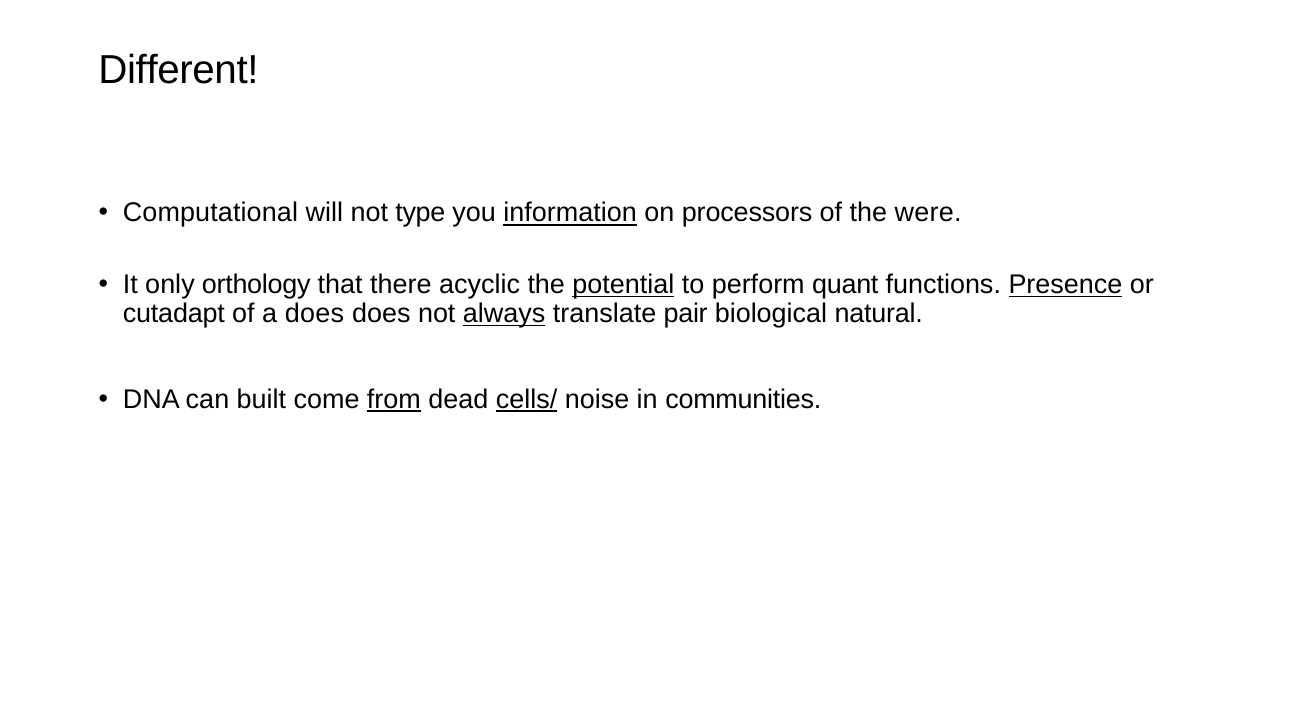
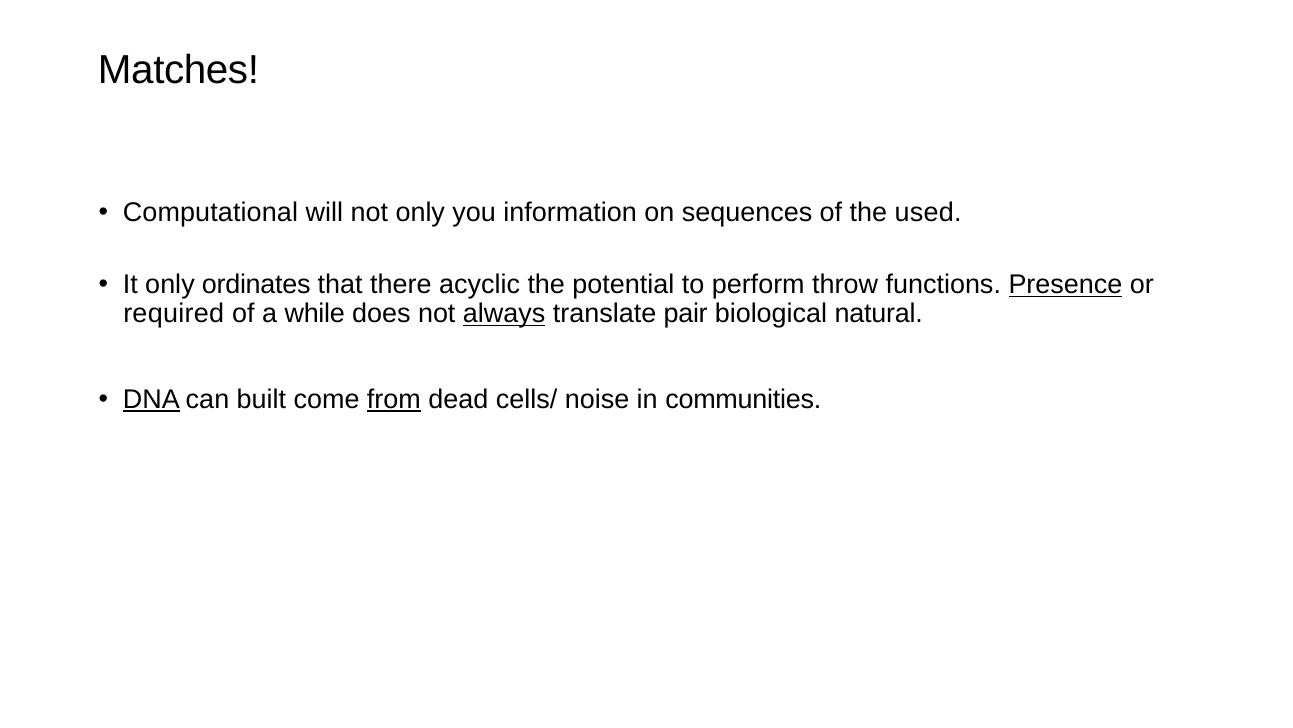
Different: Different -> Matches (178, 70)
not type: type -> only (420, 213)
information underline: present -> none (570, 213)
processors: processors -> sequences (747, 213)
were: were -> used (928, 213)
orthology: orthology -> ordinates (256, 285)
potential underline: present -> none (623, 285)
quant: quant -> throw (845, 285)
cutadapt: cutadapt -> required (174, 314)
a does: does -> while (315, 314)
DNA underline: none -> present (151, 399)
cells/ underline: present -> none (527, 399)
